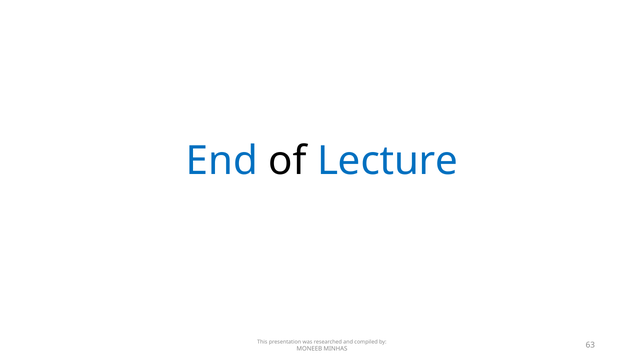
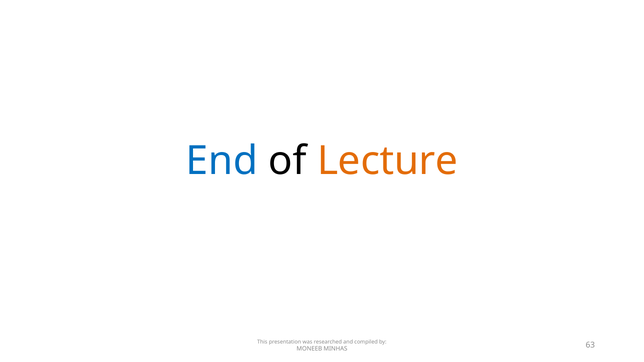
Lecture colour: blue -> orange (388, 161)
